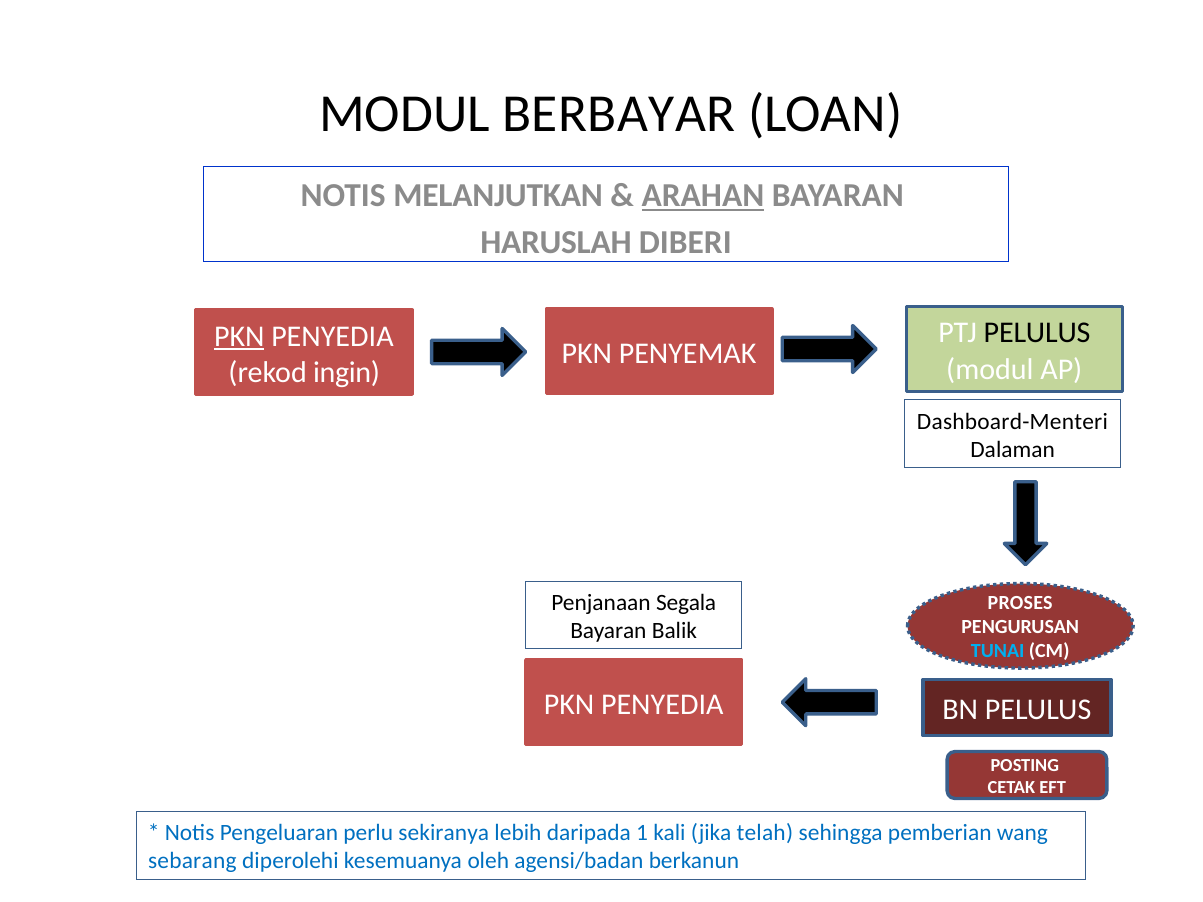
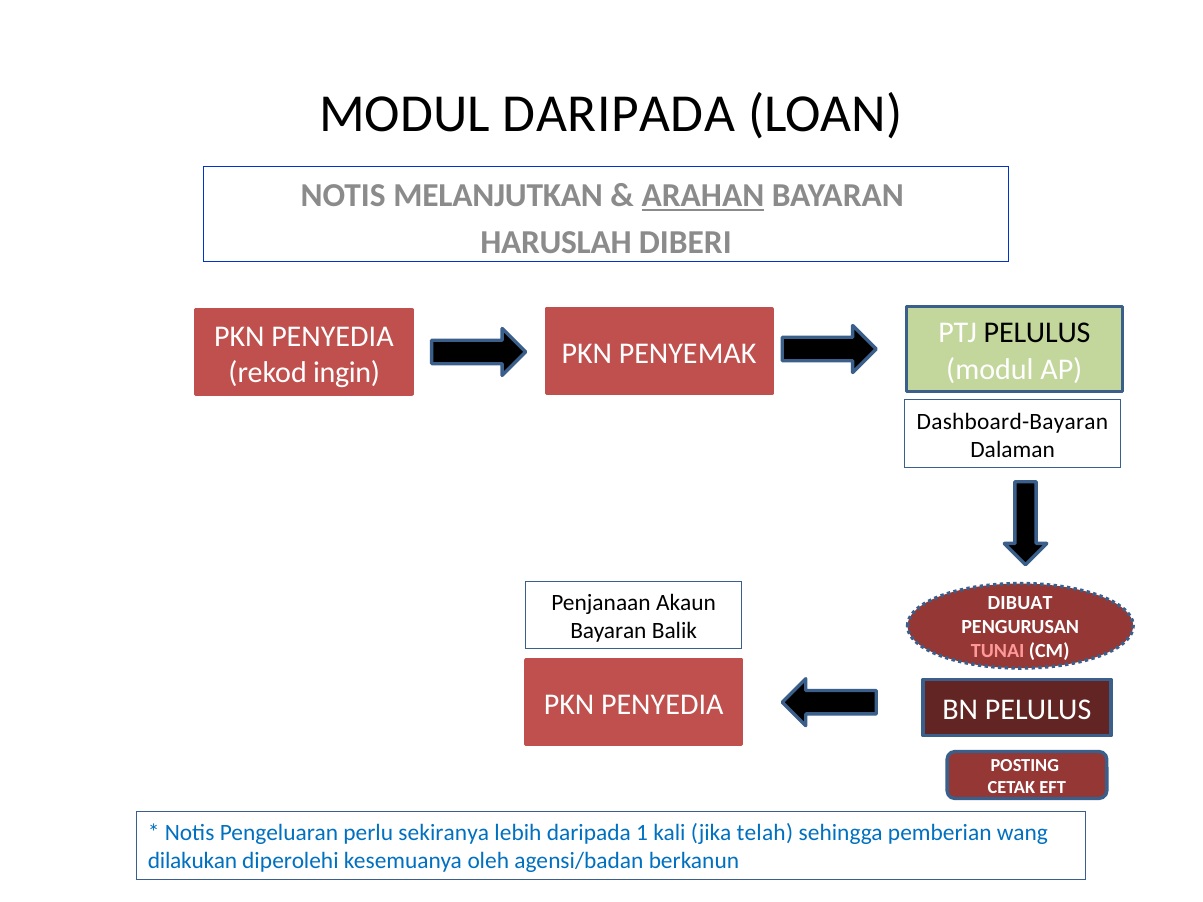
MODUL BERBAYAR: BERBAYAR -> DARIPADA (619, 114)
PKN underline: present -> none (239, 336)
Dashboard-Menteri: Dashboard-Menteri -> Dashboard-Bayaran (1012, 421)
Segala: Segala -> Akaun (686, 603)
PROSES: PROSES -> DIBUAT (1020, 603)
TUNAI colour: light blue -> pink (998, 651)
sebarang: sebarang -> dilakukan (193, 861)
